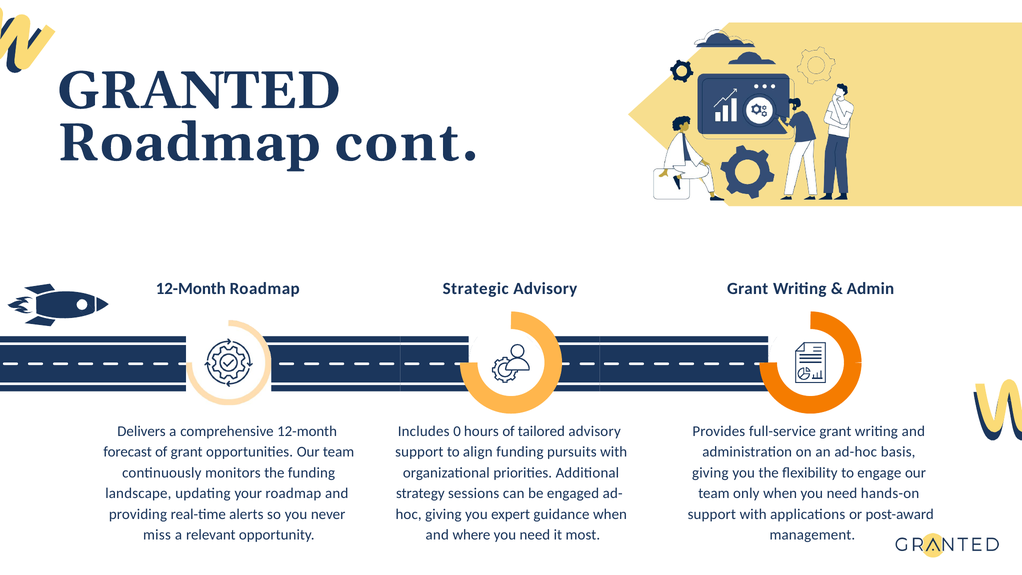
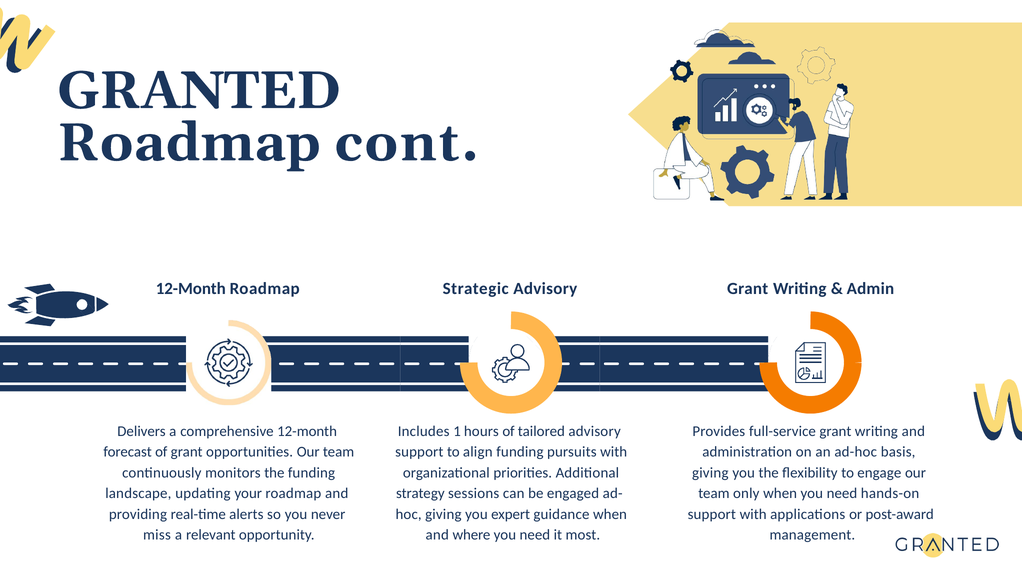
0: 0 -> 1 (457, 431)
